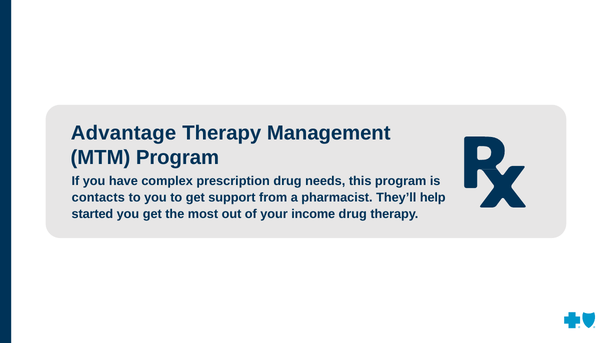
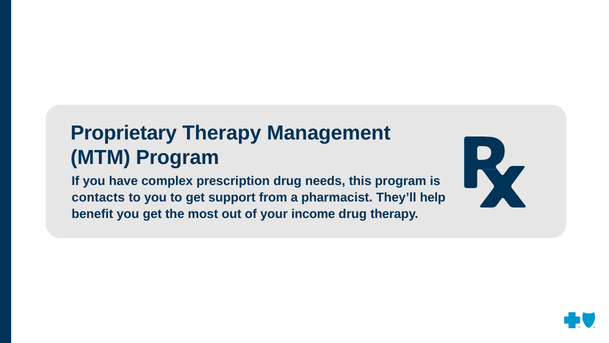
Advantage: Advantage -> Proprietary (124, 133)
started: started -> benefit (92, 214)
